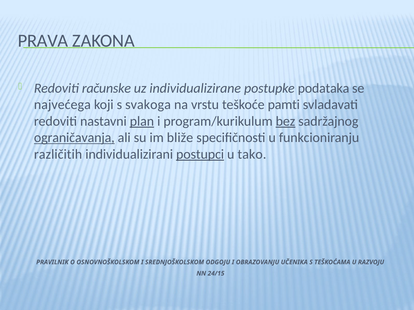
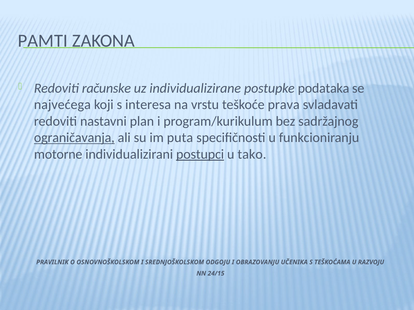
PRAVA: PRAVA -> PAMTI (43, 41)
svakoga: svakoga -> interesa (148, 105)
pamti: pamti -> prava (284, 105)
plan underline: present -> none (142, 121)
bez underline: present -> none (285, 121)
bliže: bliže -> puta (180, 138)
različitih: različitih -> motorne (58, 155)
